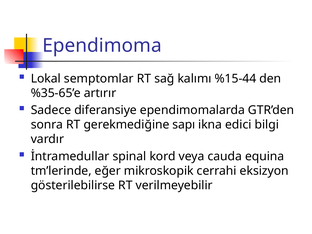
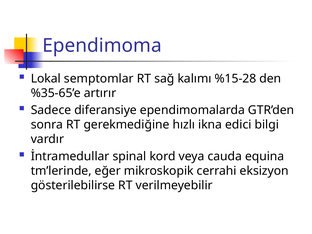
%15-44: %15-44 -> %15-28 (235, 79)
sapı: sapı -> hızlı (184, 125)
